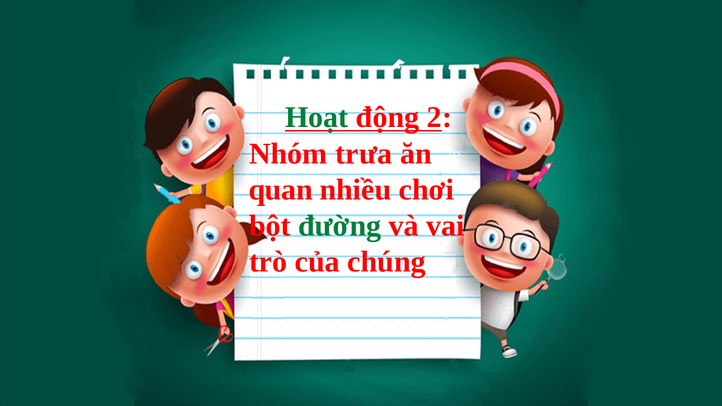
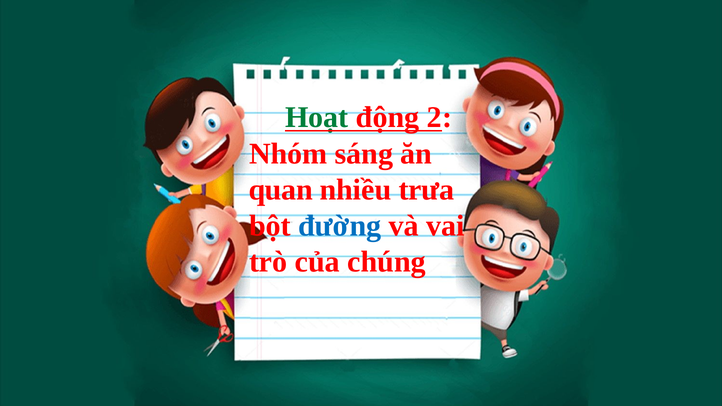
trưa: trưa -> sáng (364, 154)
chơi: chơi -> trưa (426, 190)
đường colour: green -> blue (340, 226)
